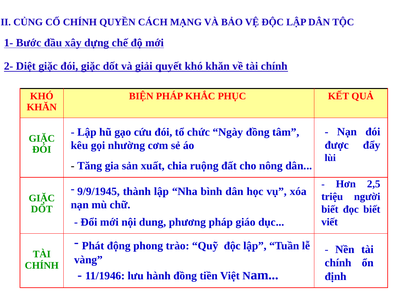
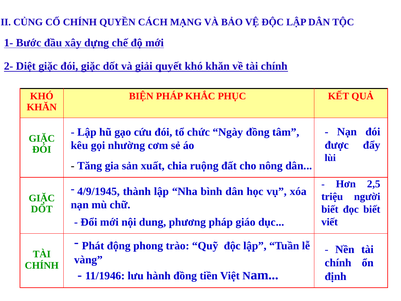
9/9/1945: 9/9/1945 -> 4/9/1945 (99, 191)
